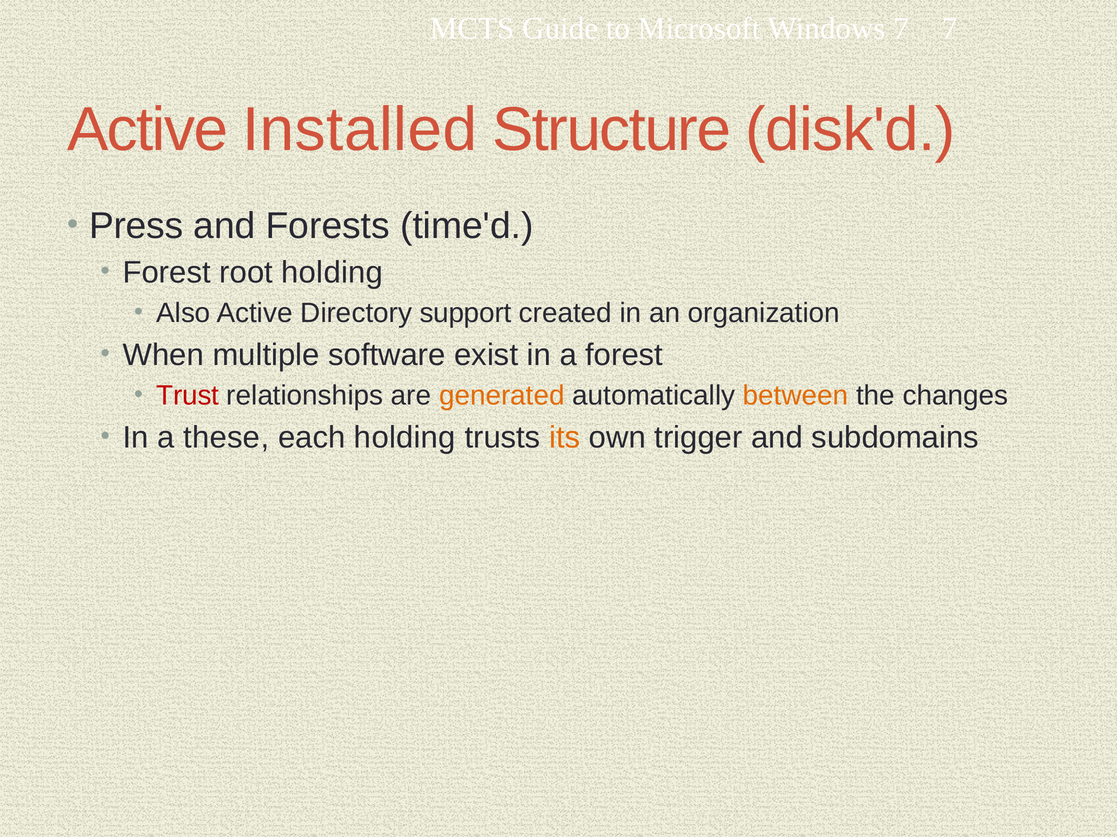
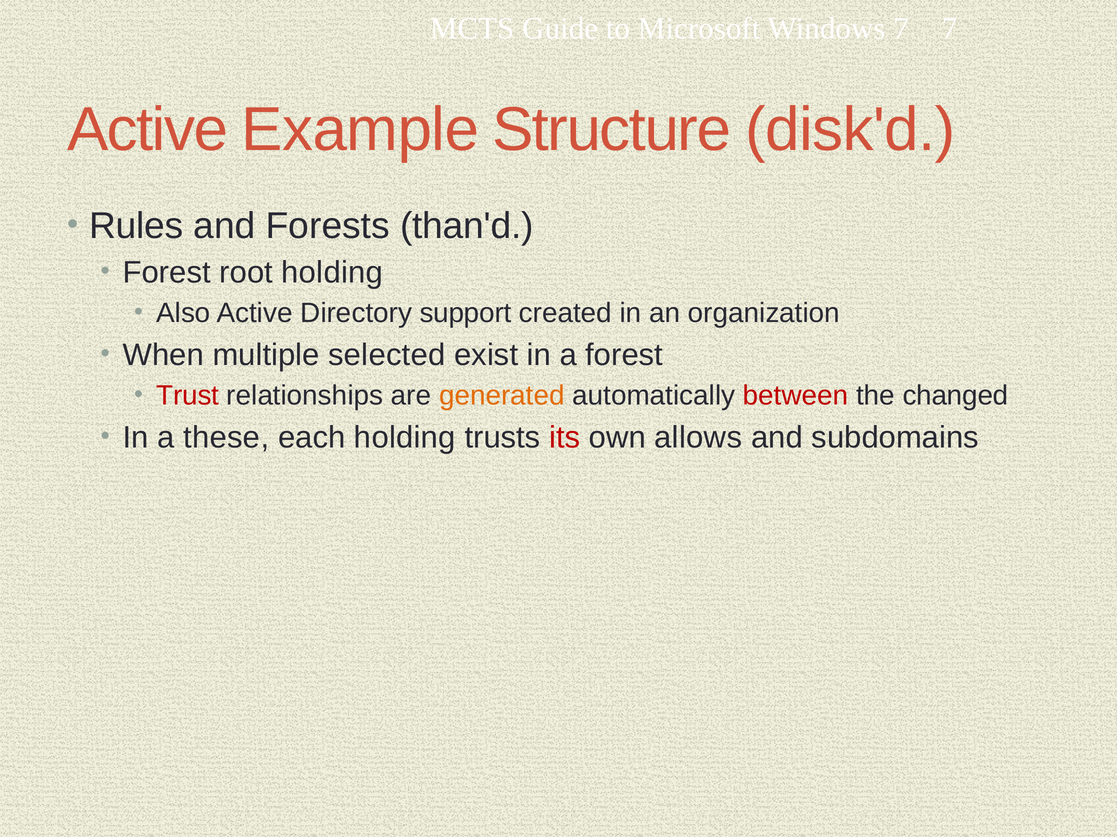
Installed: Installed -> Example (360, 130)
Press: Press -> Rules (136, 226)
time'd: time'd -> than'd (467, 226)
software: software -> selected (387, 355)
between colour: orange -> red (796, 396)
changes: changes -> changed (956, 396)
its colour: orange -> red (565, 438)
trigger: trigger -> allows (698, 438)
